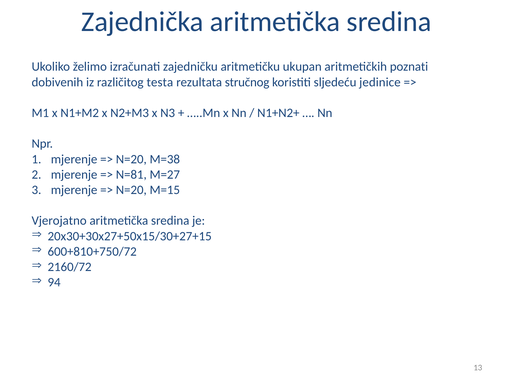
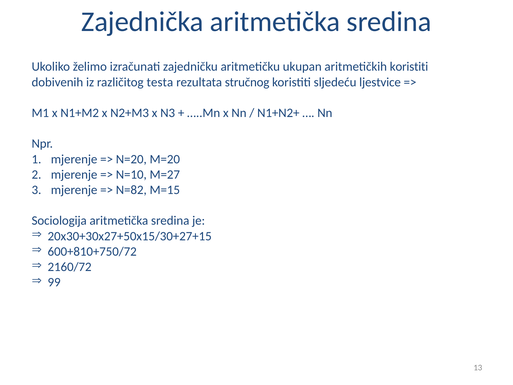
aritmetičkih poznati: poznati -> koristiti (409, 67)
jedinice: jedinice -> ljestvice (380, 82)
M=38: M=38 -> M=20 (165, 159)
N=81: N=81 -> N=10 (131, 174)
N=20: N=20 -> N=82 (131, 190)
Vjerojatno: Vjerojatno -> Sociologija (59, 221)
94: 94 -> 99 (54, 282)
